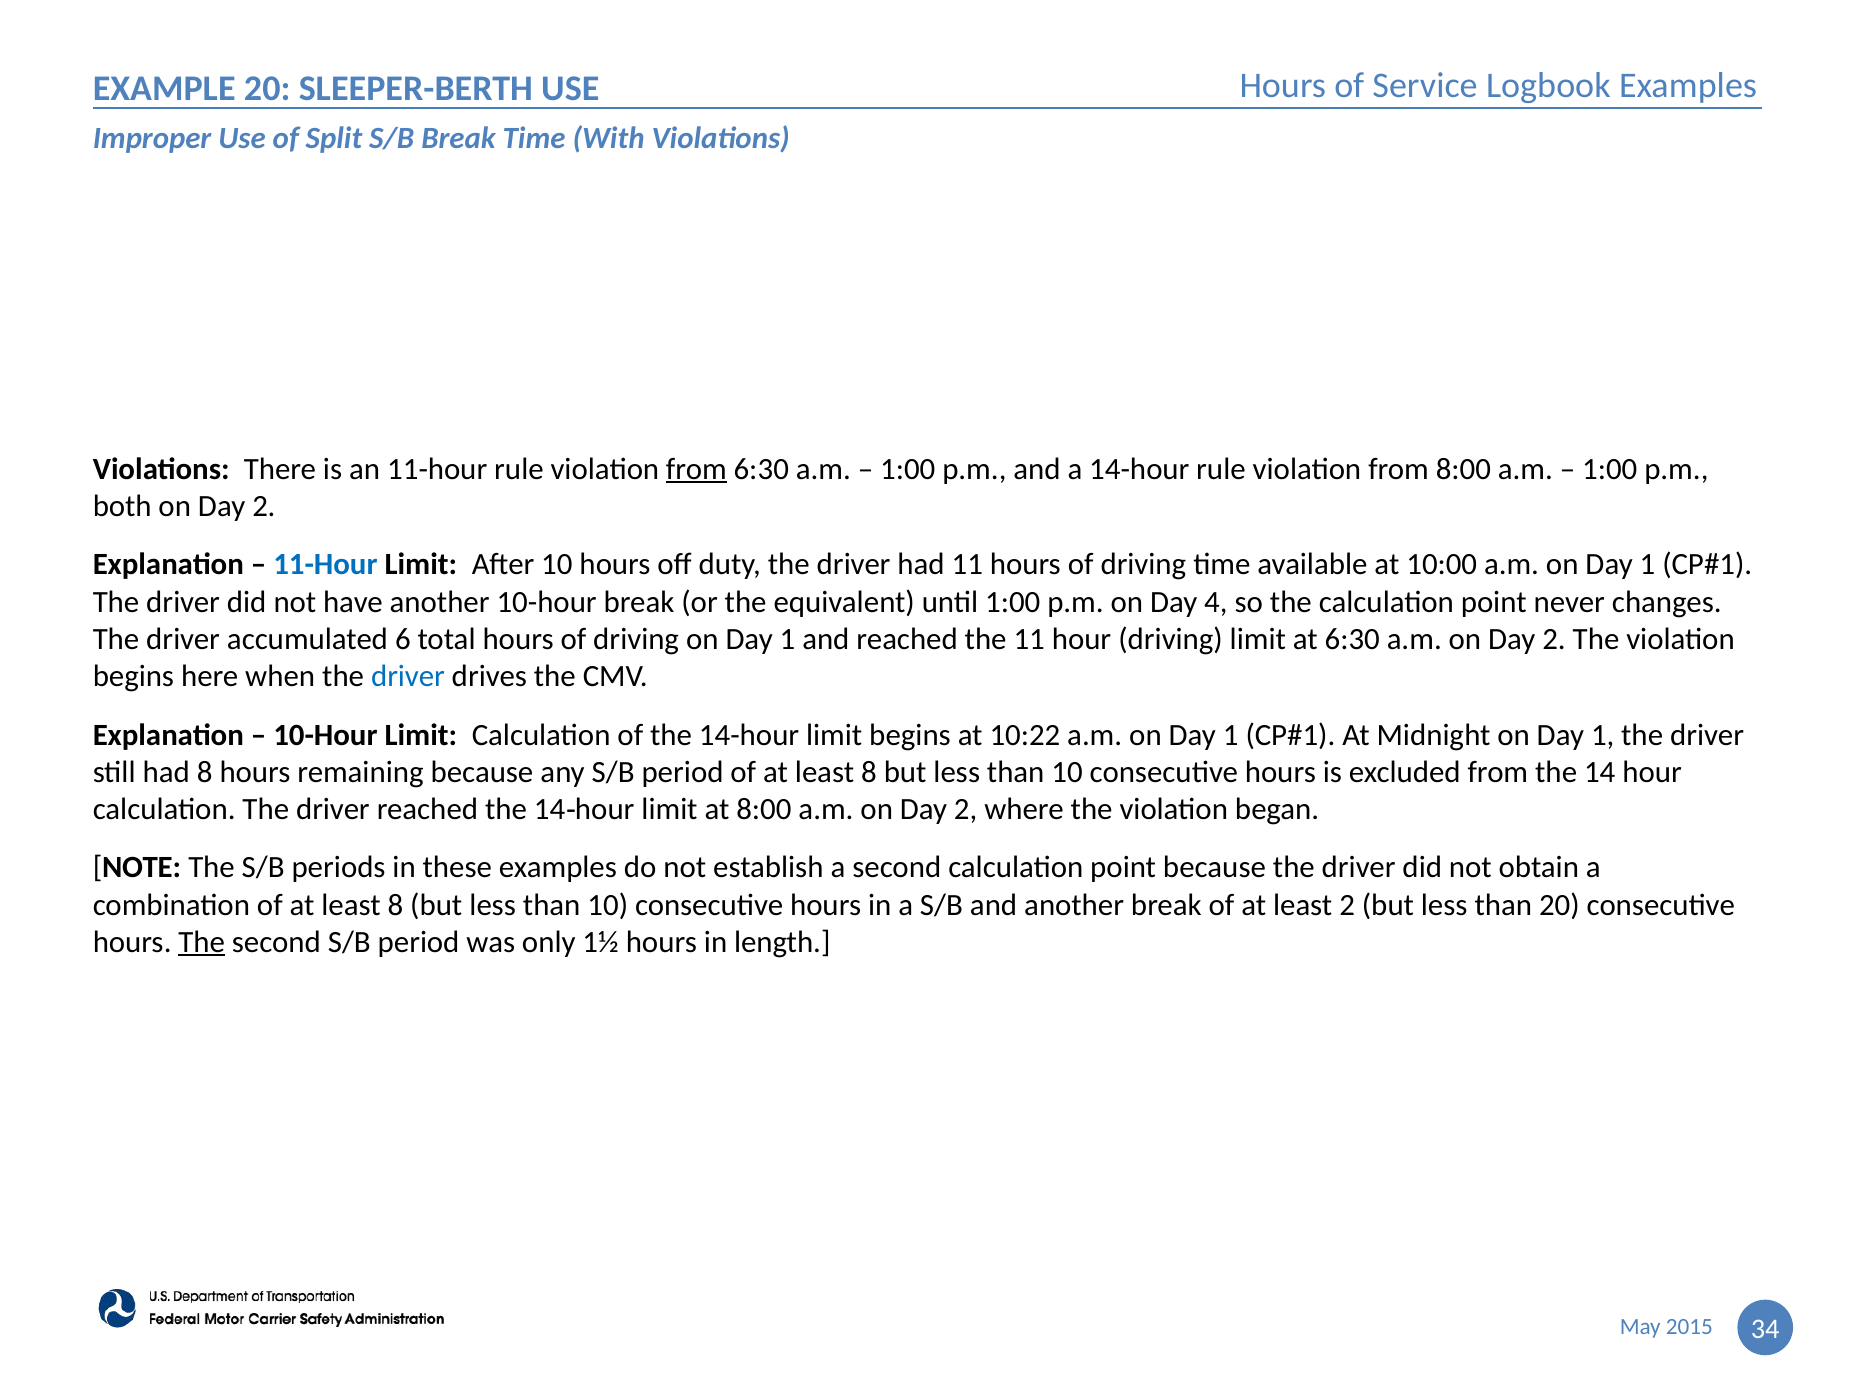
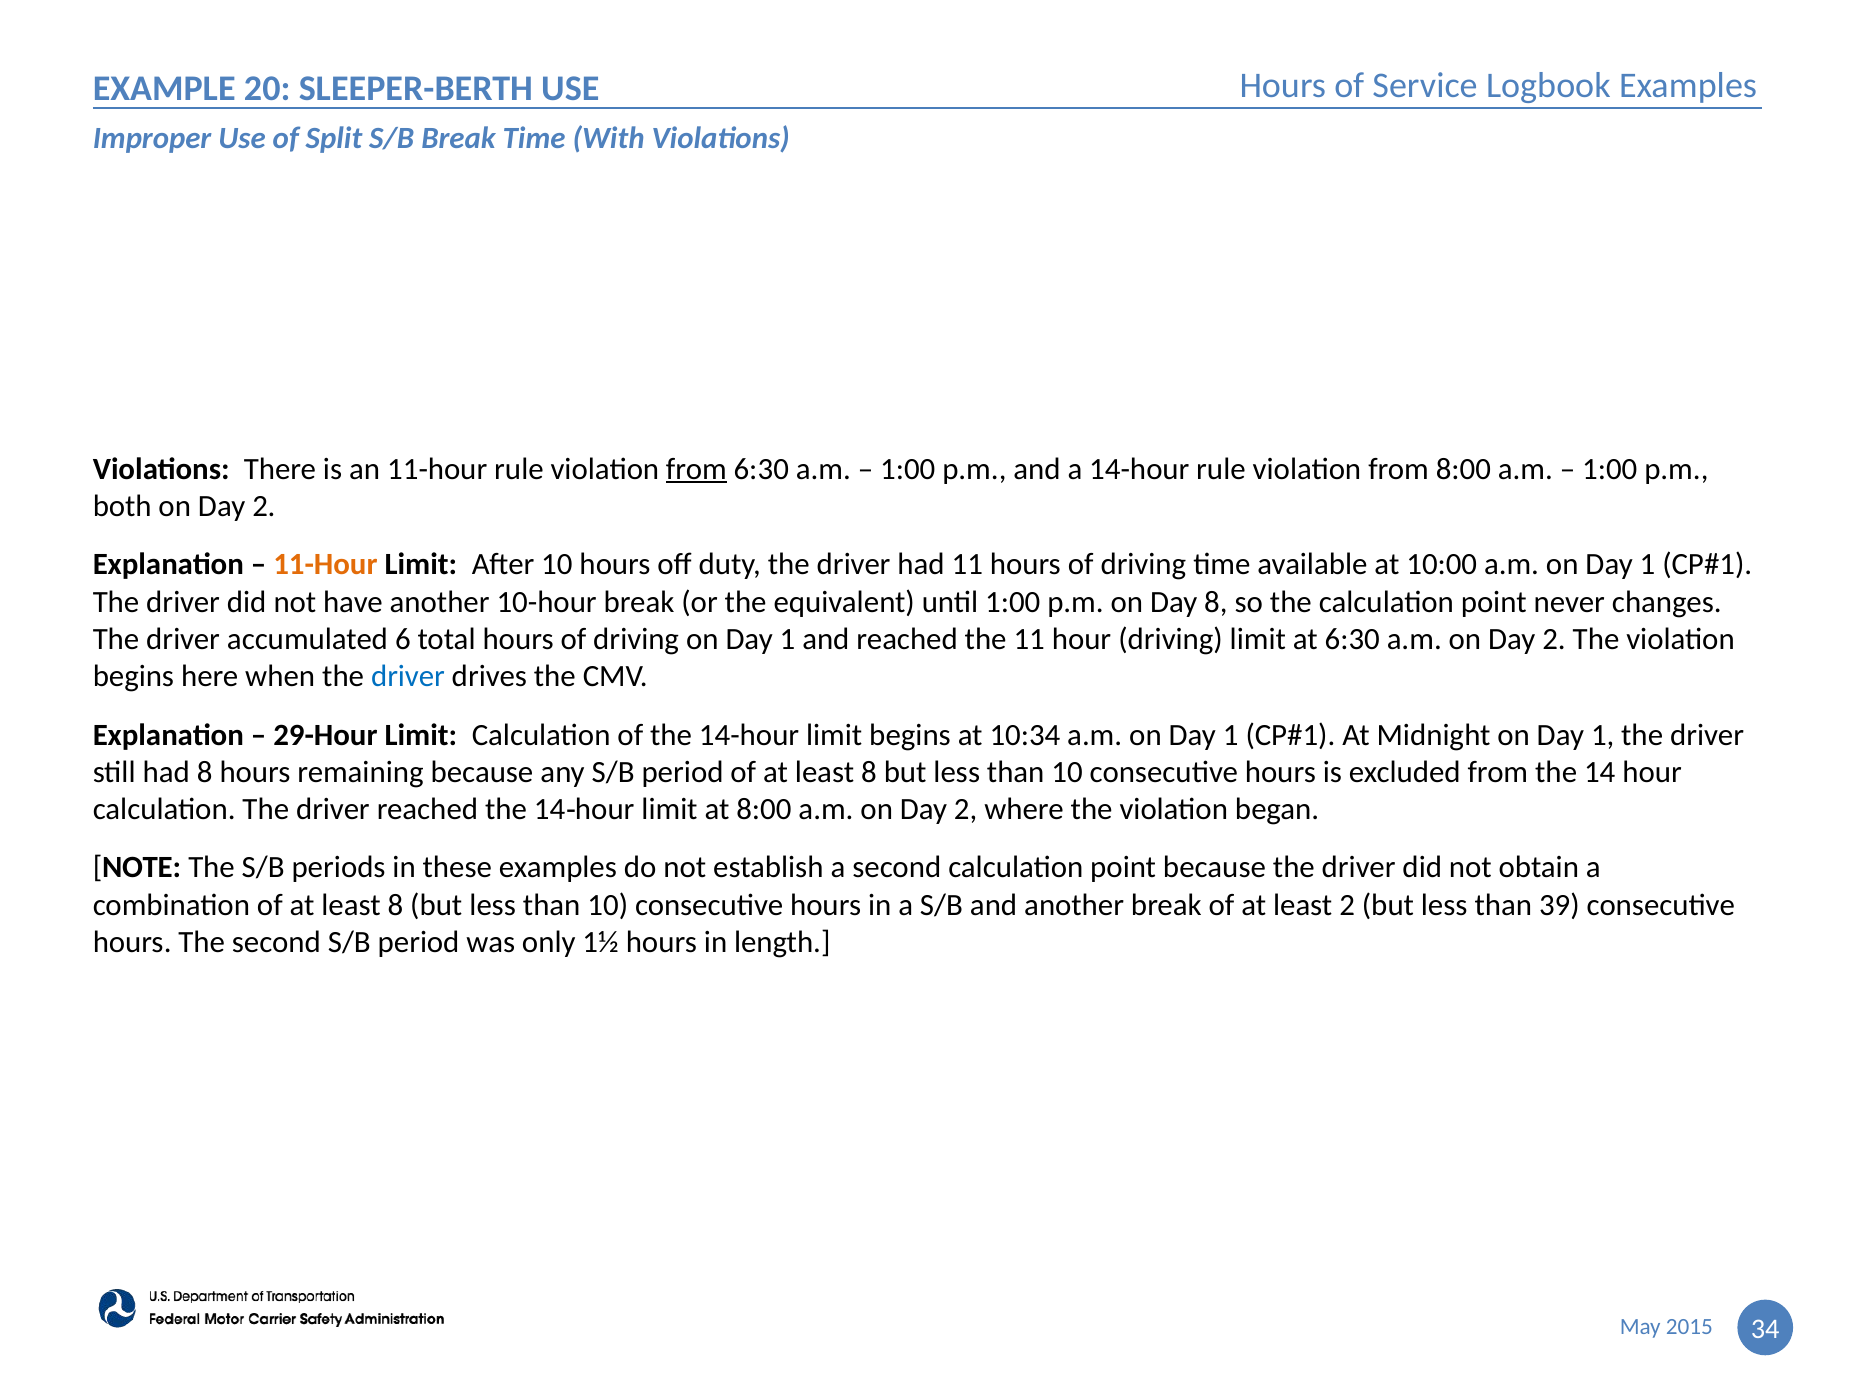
11-Hour colour: blue -> orange (325, 565)
Day 4: 4 -> 8 (1216, 602)
10-Hour: 10-Hour -> 29-Hour (325, 735)
10:22: 10:22 -> 10:34 (1025, 735)
than 20: 20 -> 39 (1559, 905)
The underline: present -> none (202, 942)
